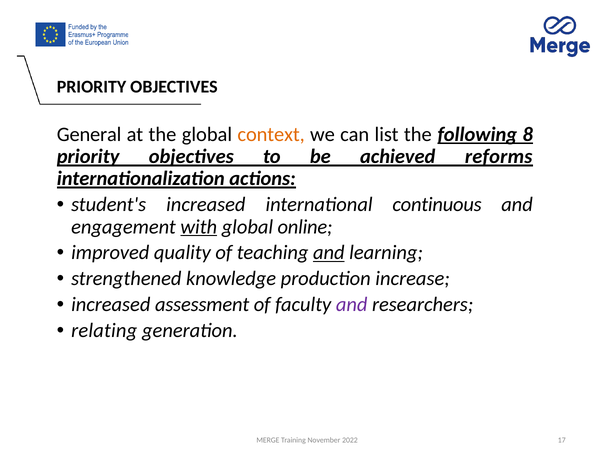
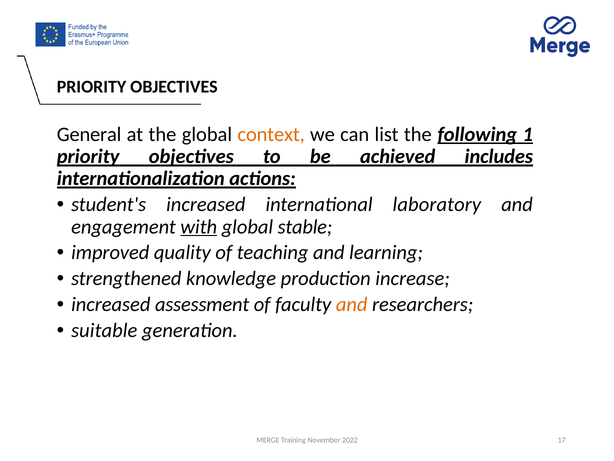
8: 8 -> 1 (528, 134)
reforms: reforms -> includes (499, 156)
continuous: continuous -> laboratory (437, 204)
online: online -> stable (305, 226)
and underline: present -> none (329, 252)
and colour: purple -> orange (352, 304)
relating: relating -> suitable (104, 330)
